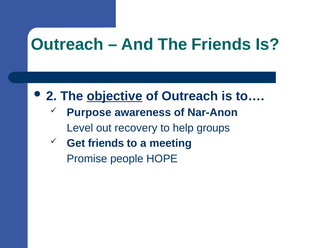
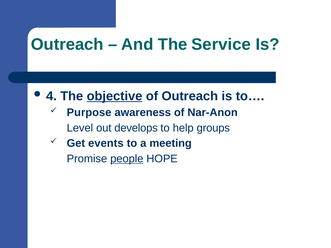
The Friends: Friends -> Service (221, 44)
2: 2 -> 4 (51, 96)
recovery: recovery -> develops (136, 128)
Get friends: friends -> events (106, 143)
people underline: none -> present (127, 159)
